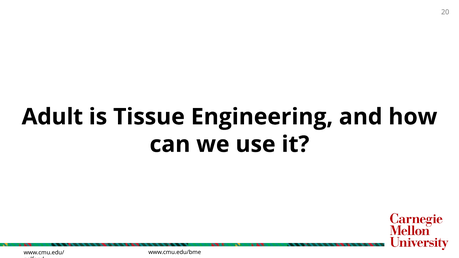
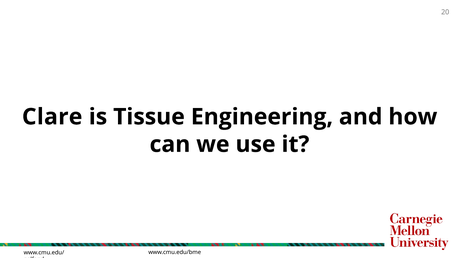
Adult: Adult -> Clare (52, 117)
